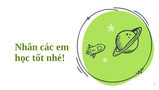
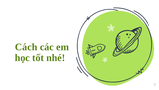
Nhân: Nhân -> Cách (26, 47)
